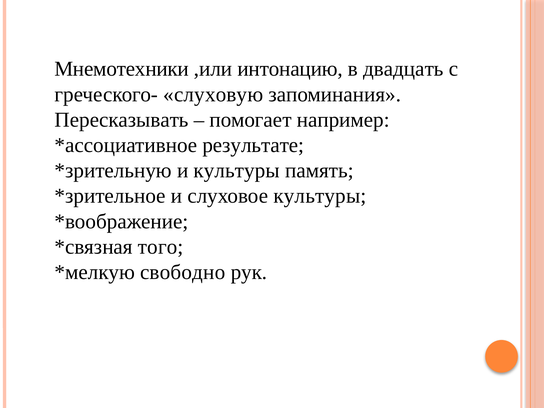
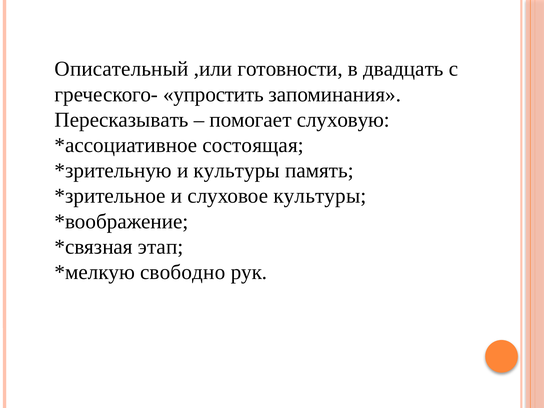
Мнемотехники: Мнемотехники -> Описательный (122, 69)
интонацию: интонацию -> готовности (290, 69)
слуховую: слуховую -> упростить (213, 94)
например: например -> слуховую (343, 120)
результате: результате -> состоящая (253, 145)
того: того -> этап (161, 247)
